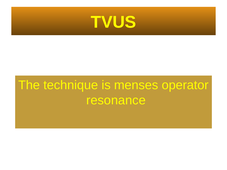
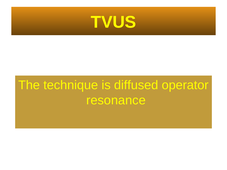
menses: menses -> diffused (136, 85)
